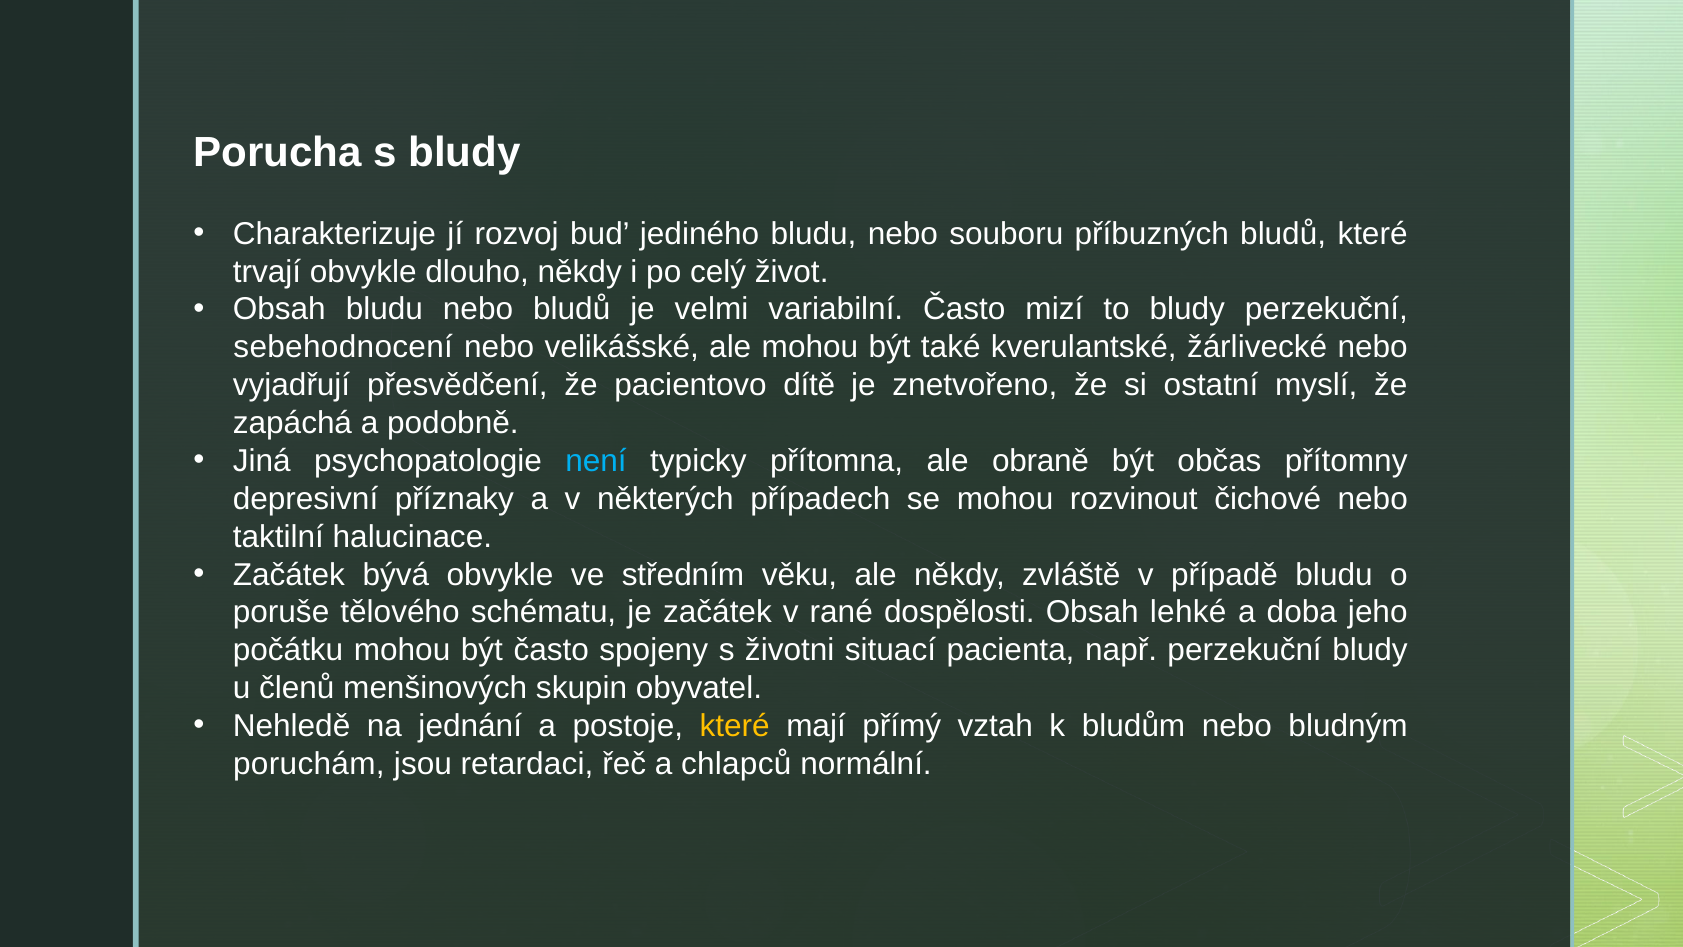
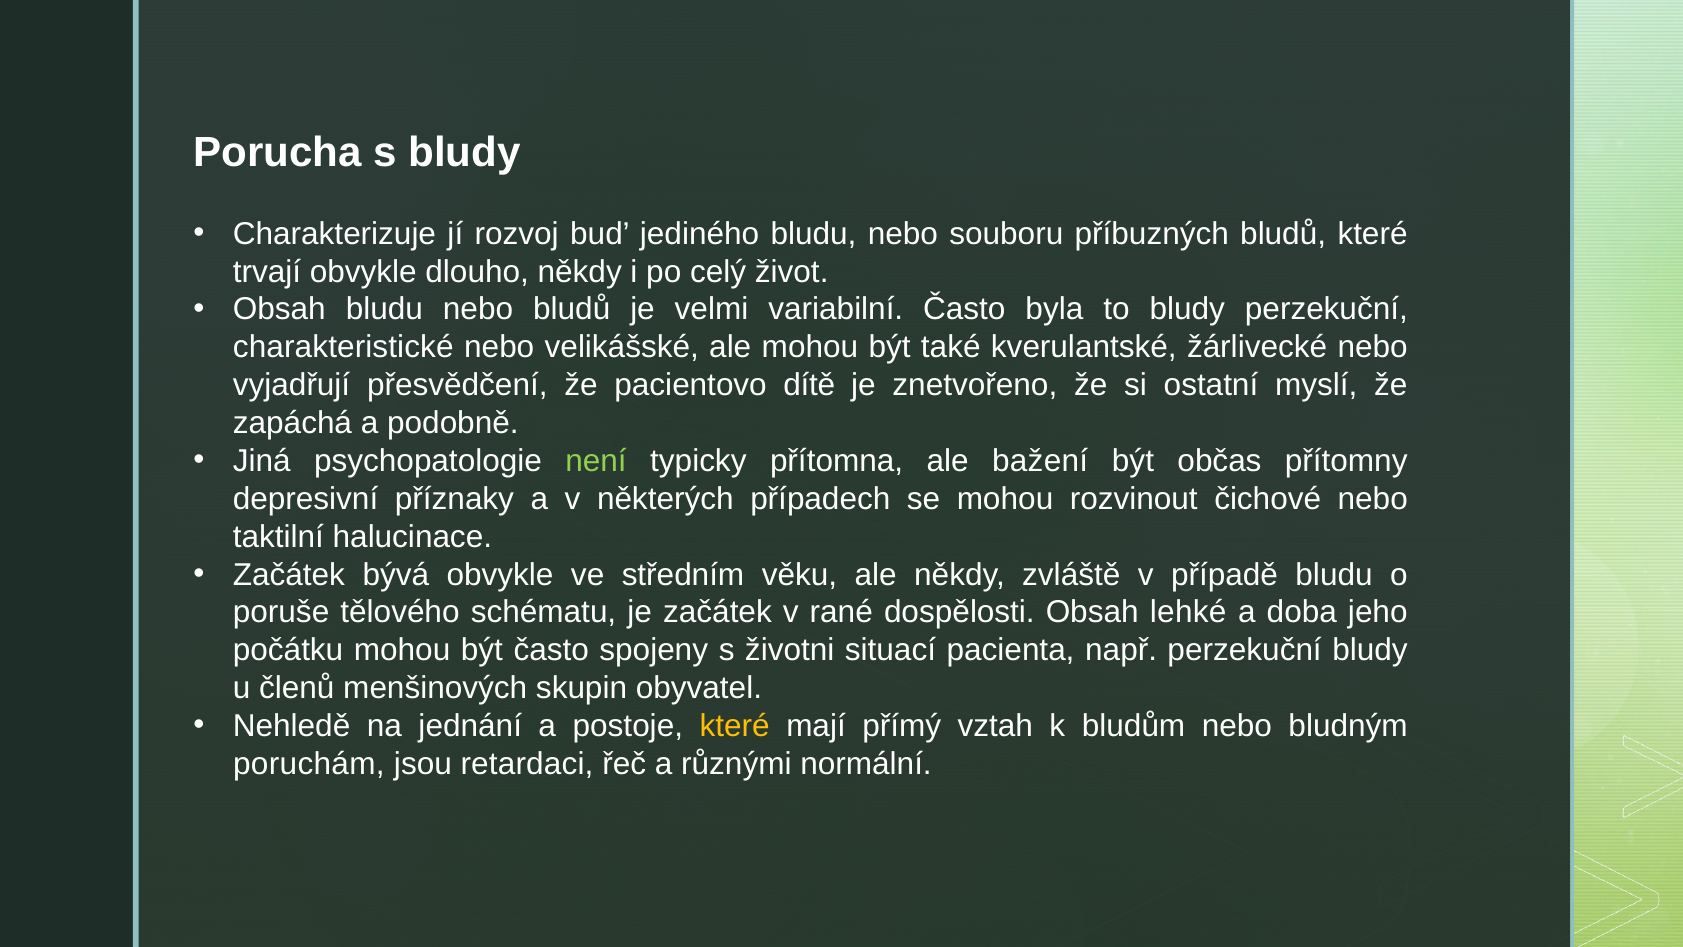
mizí: mizí -> byla (1054, 309)
sebehodnocení: sebehodnocení -> charakteristické (343, 347)
není colour: light blue -> light green (596, 461)
obraně: obraně -> bažení (1040, 461)
chlapců: chlapců -> různými (736, 764)
